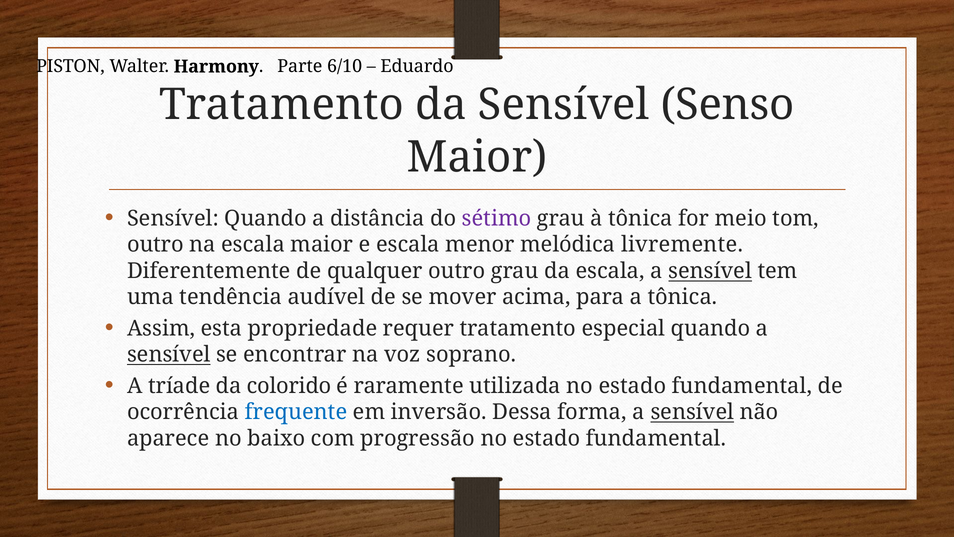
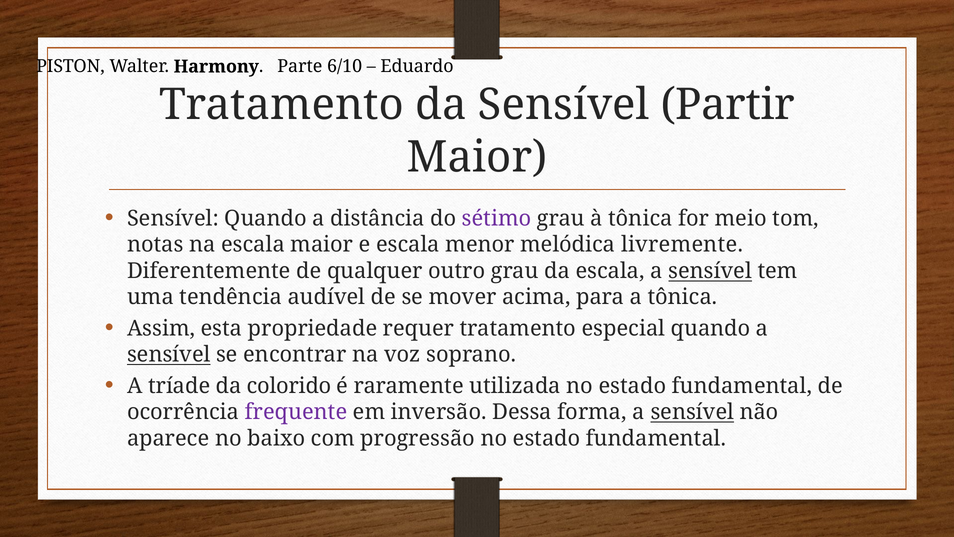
Senso: Senso -> Partir (728, 105)
outro: outro -> notas (155, 245)
frequente colour: blue -> purple (296, 412)
